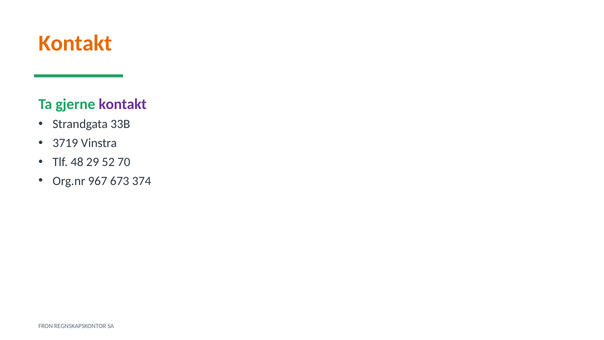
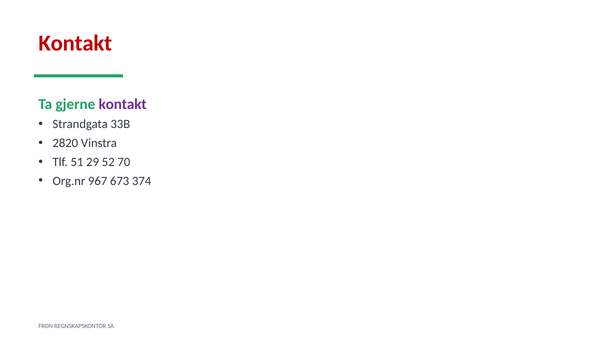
Kontakt colour: orange -> red (75, 43)
3719: 3719 -> 2820 (65, 143)
48: 48 -> 51 (77, 162)
